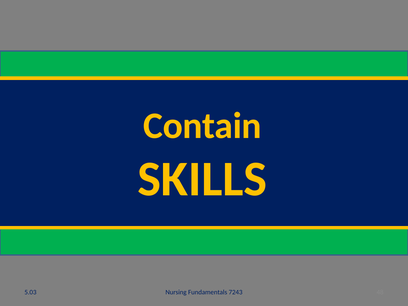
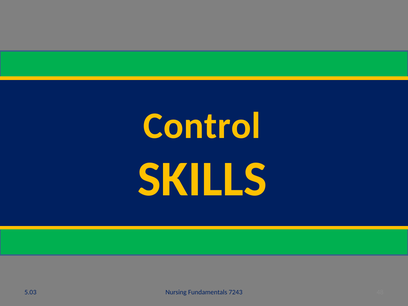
Contain: Contain -> Control (202, 126)
